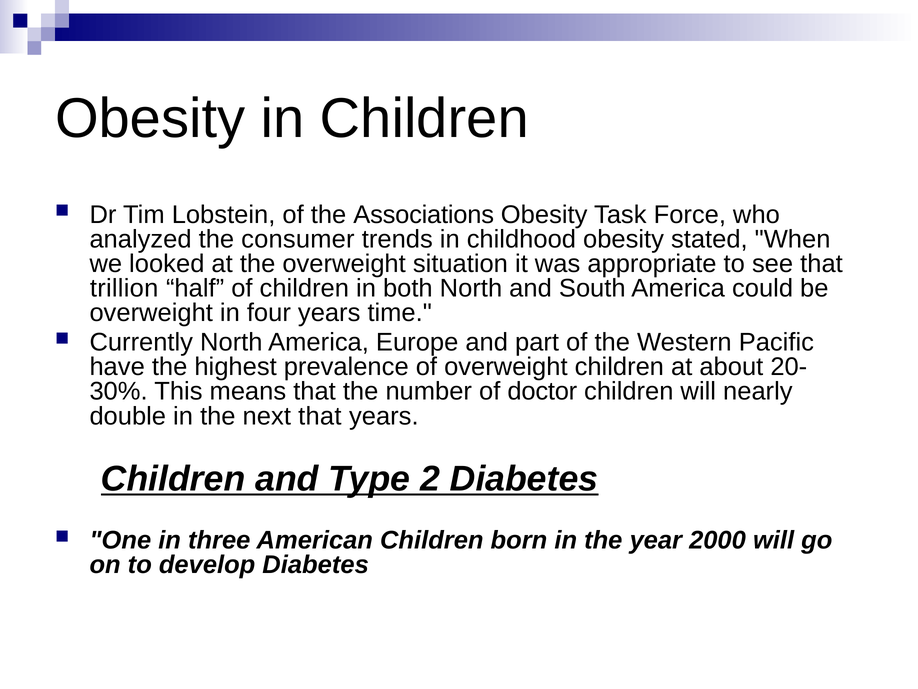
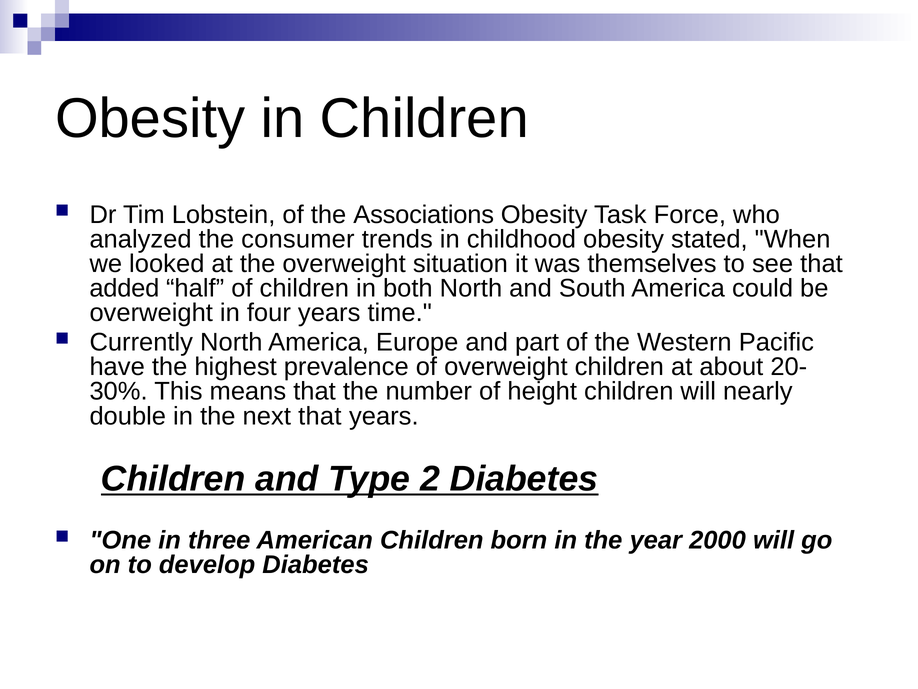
appropriate: appropriate -> themselves (652, 264)
trillion: trillion -> added (124, 288)
doctor: doctor -> height (542, 391)
